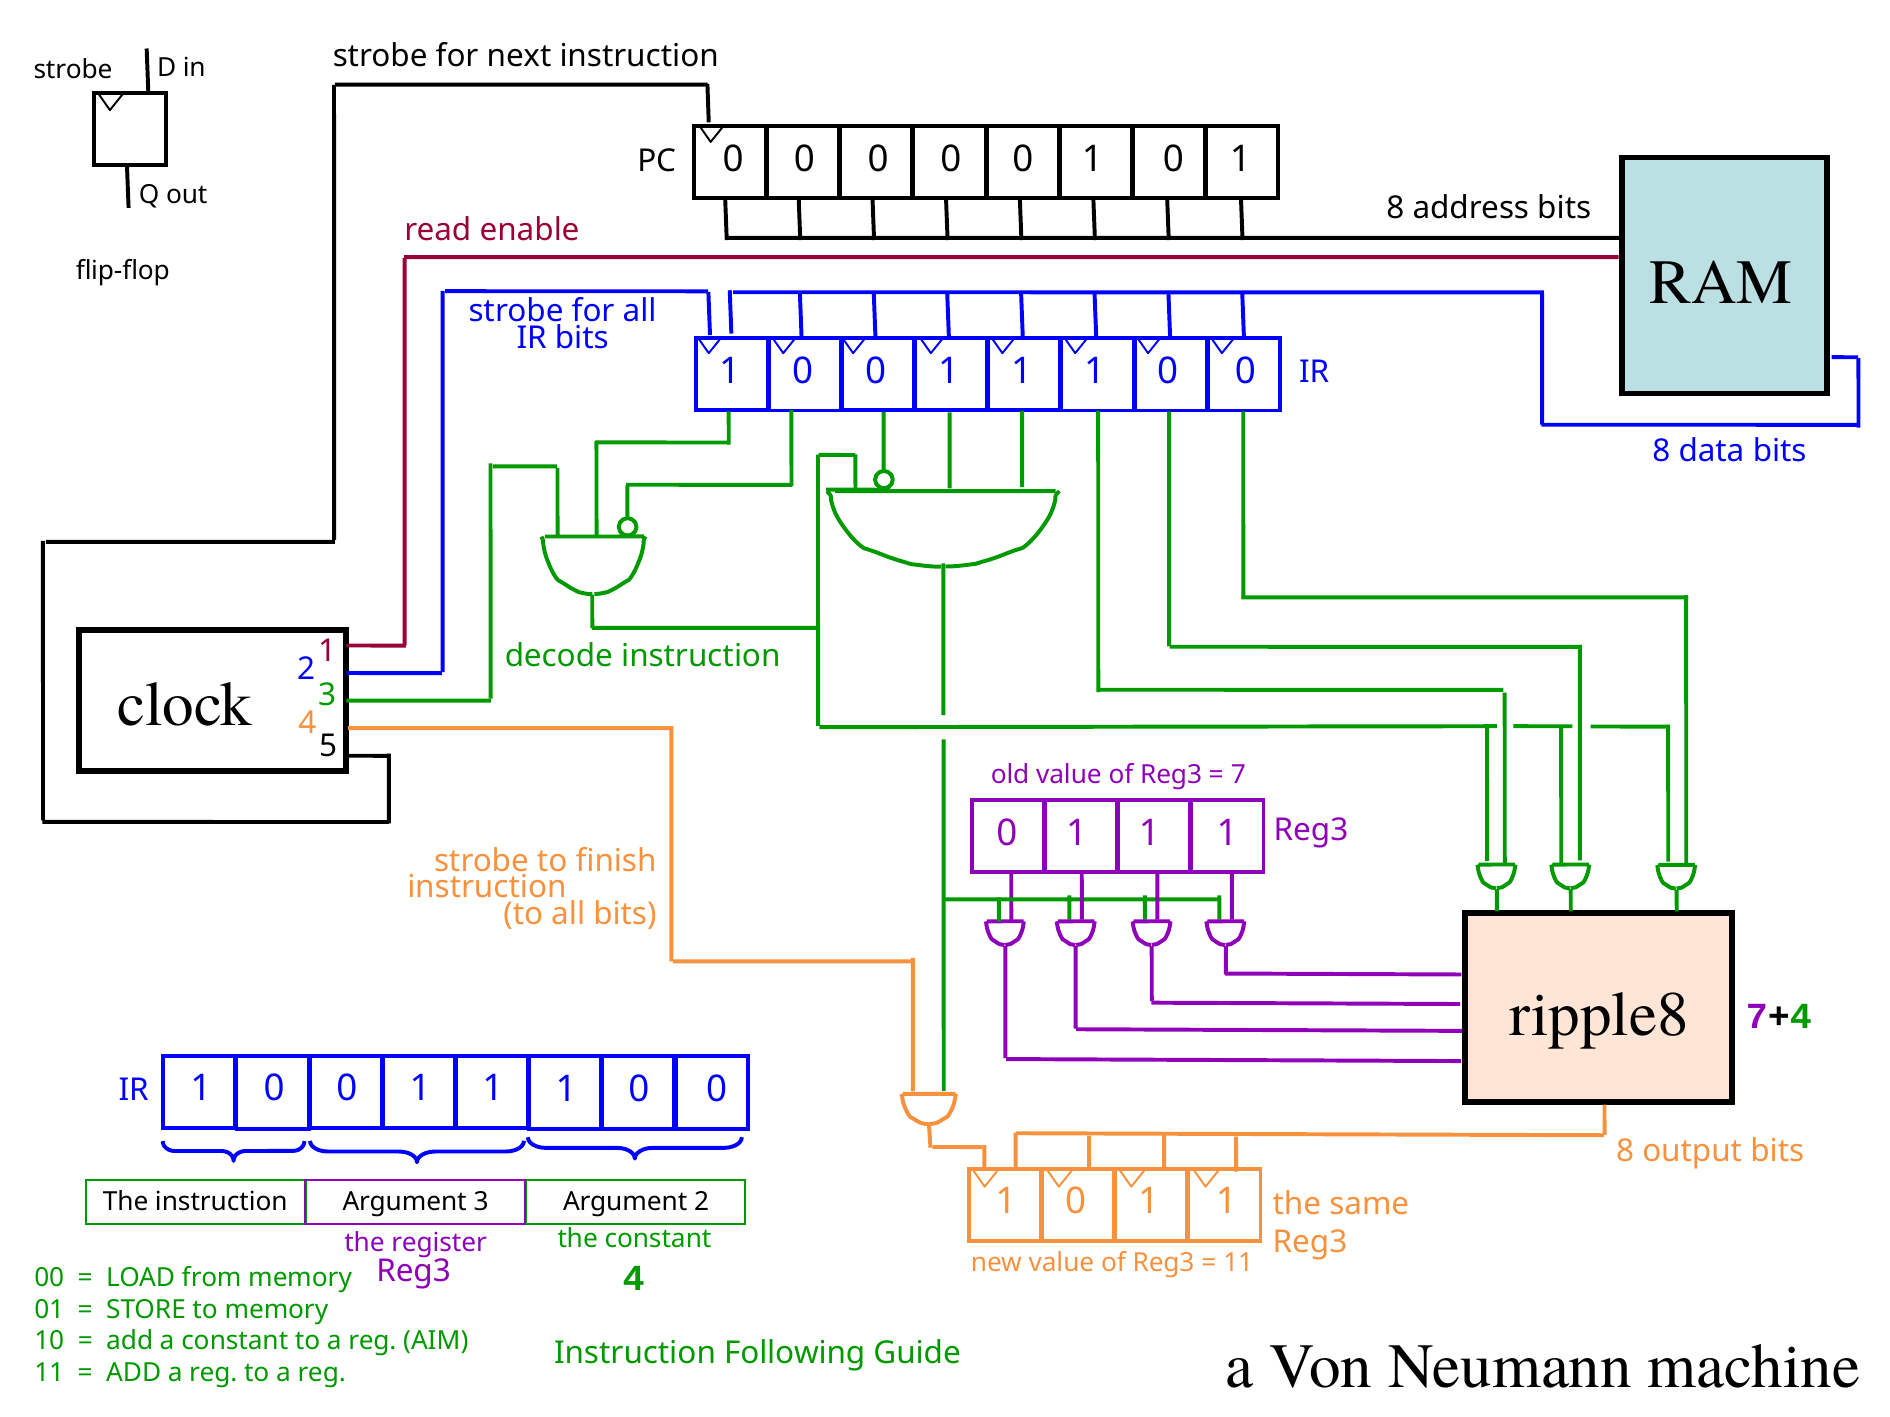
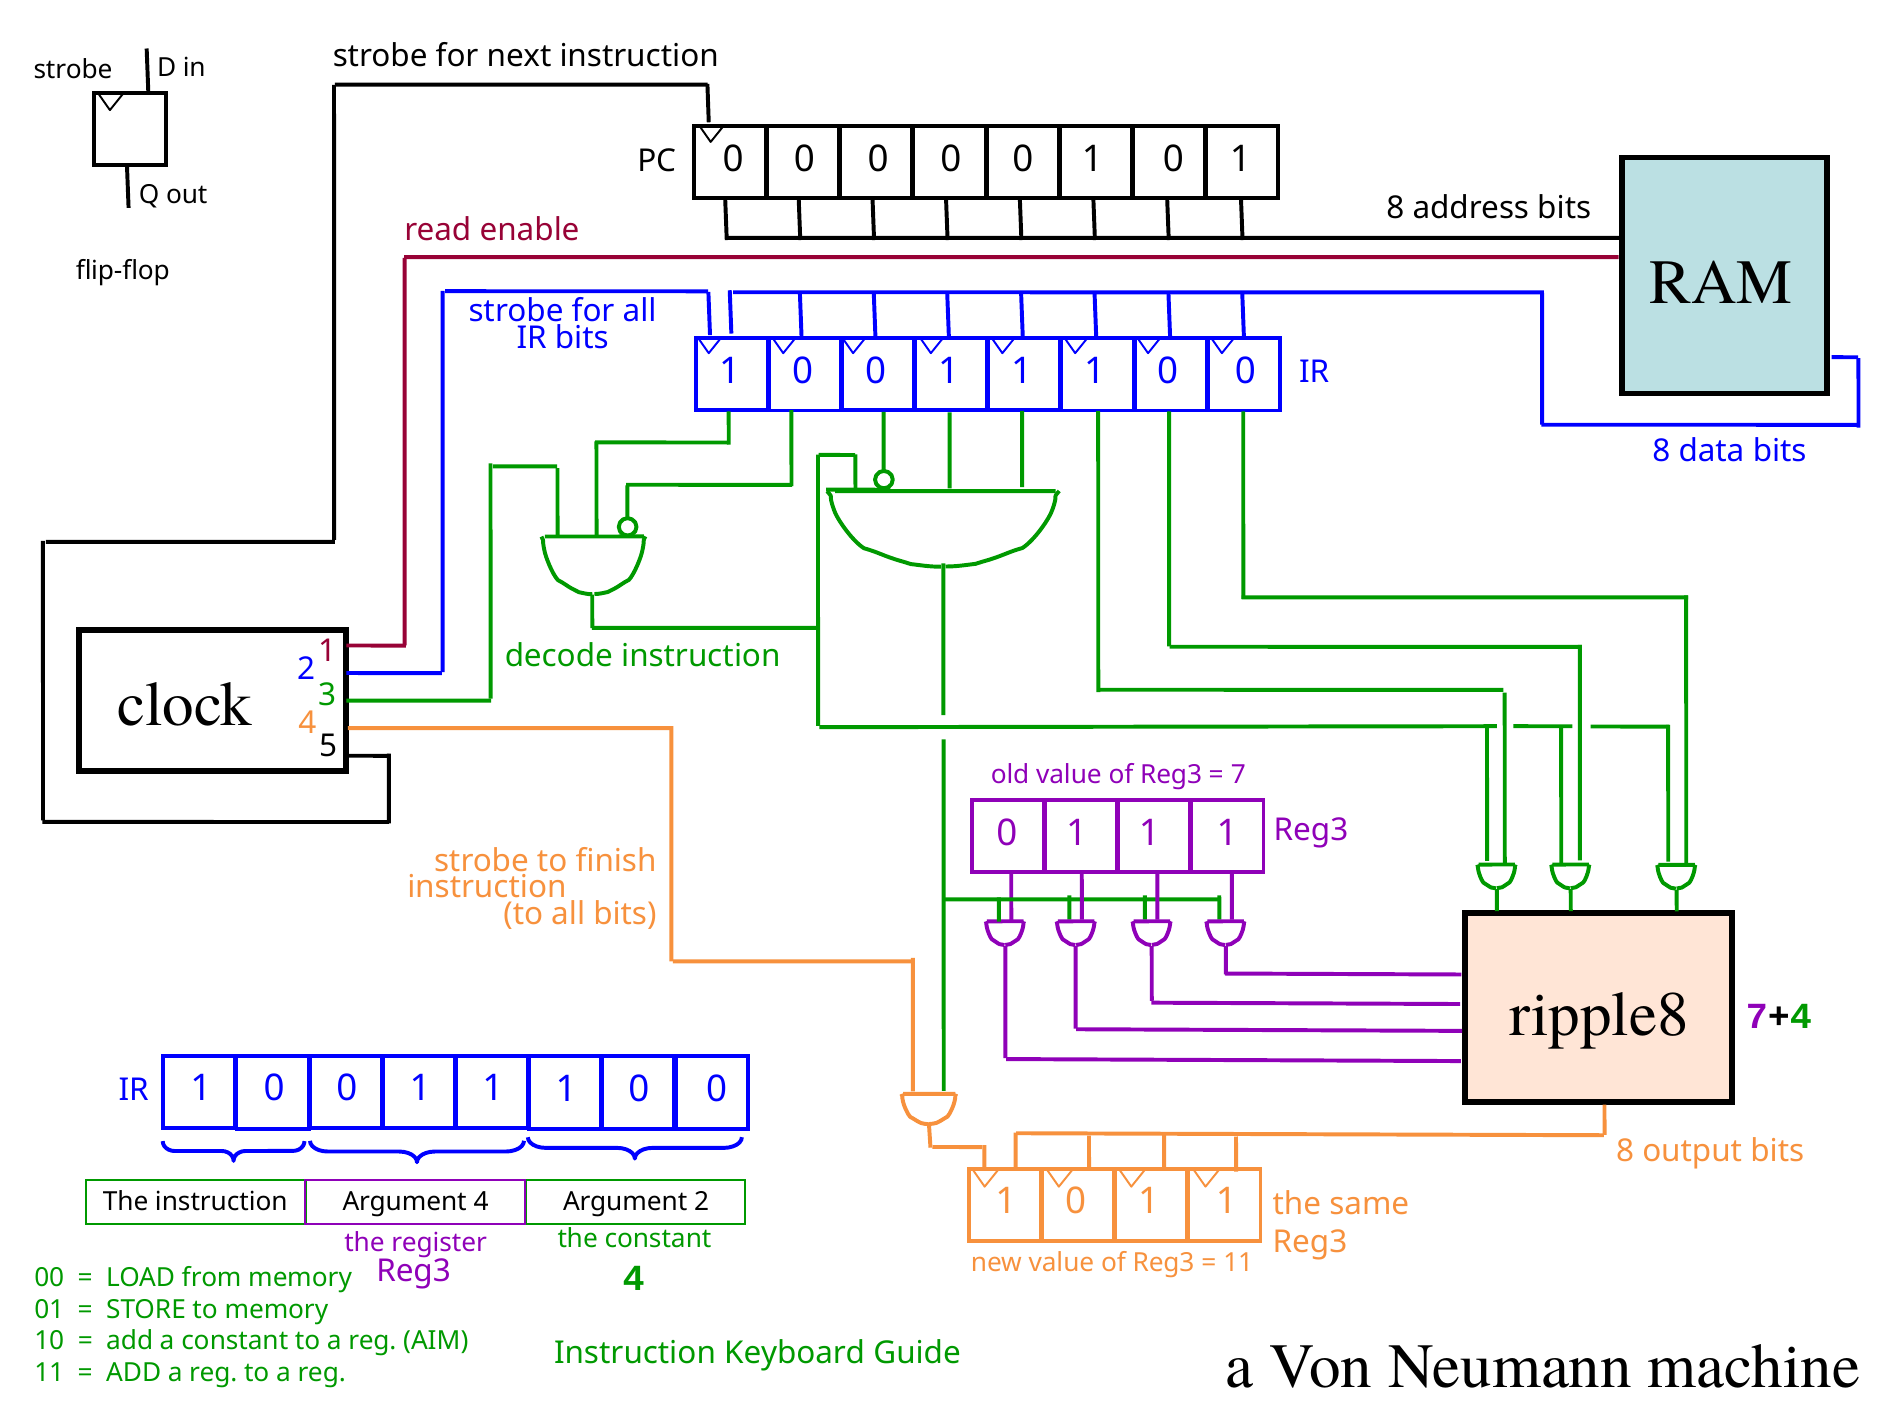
Argument 3: 3 -> 4 (481, 1202)
Following: Following -> Keyboard (795, 1353)
